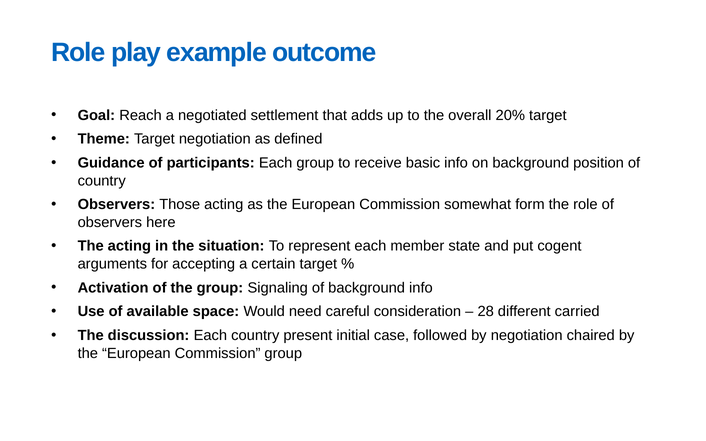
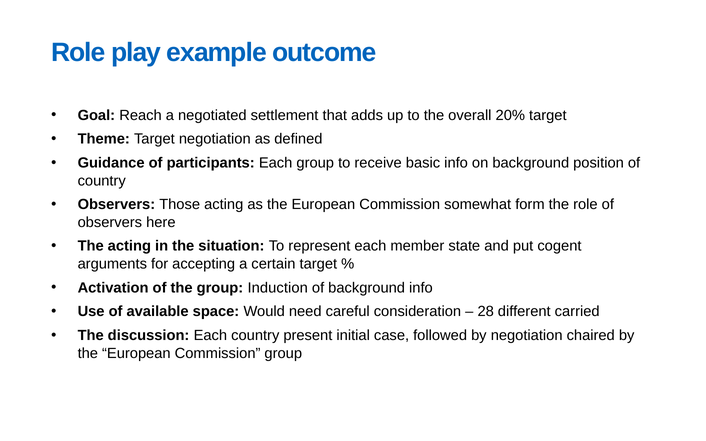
Signaling: Signaling -> Induction (278, 288)
